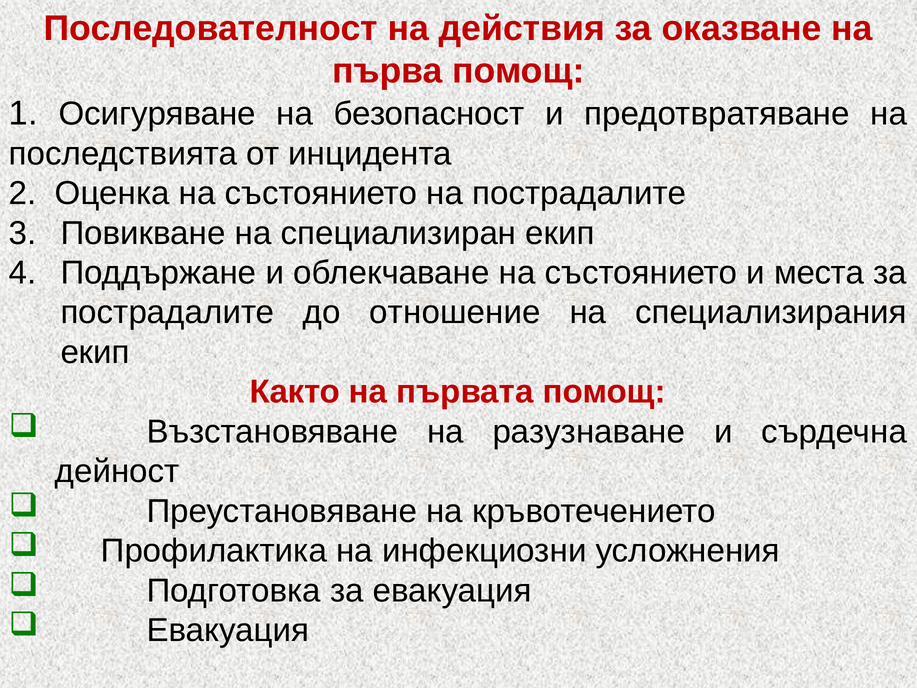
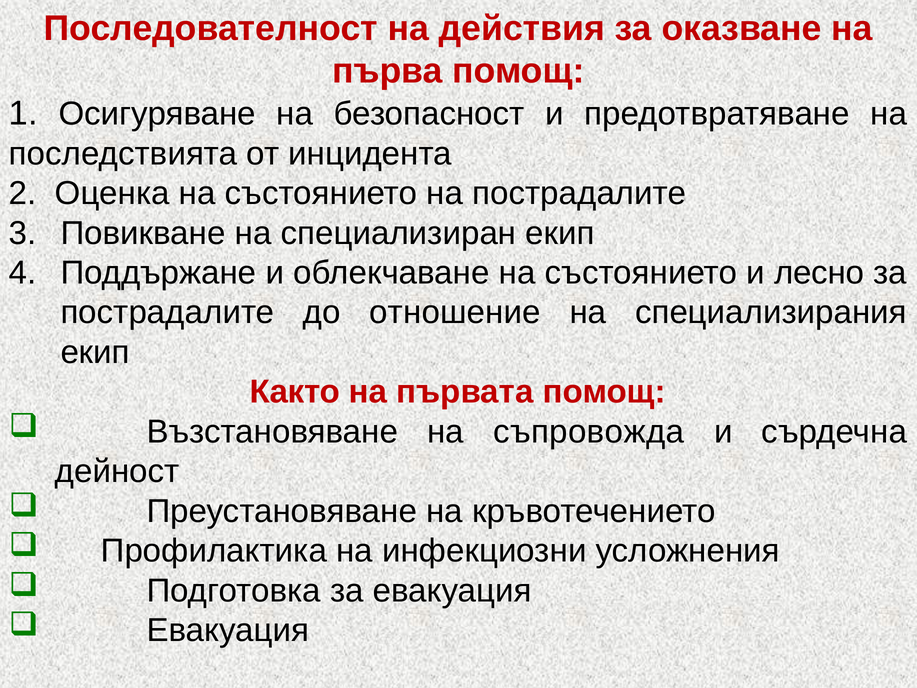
места: места -> лесно (819, 273)
разузнаване: разузнаване -> съпровожда (589, 432)
